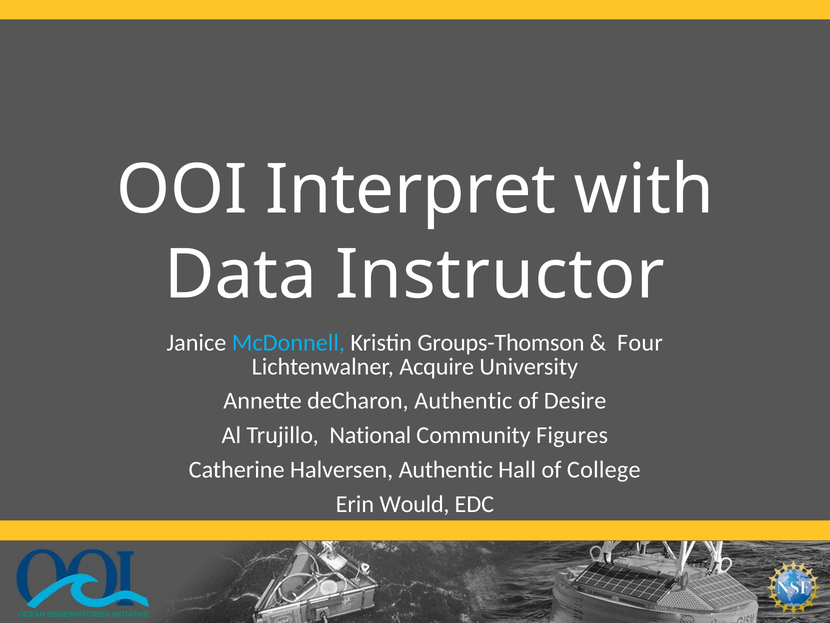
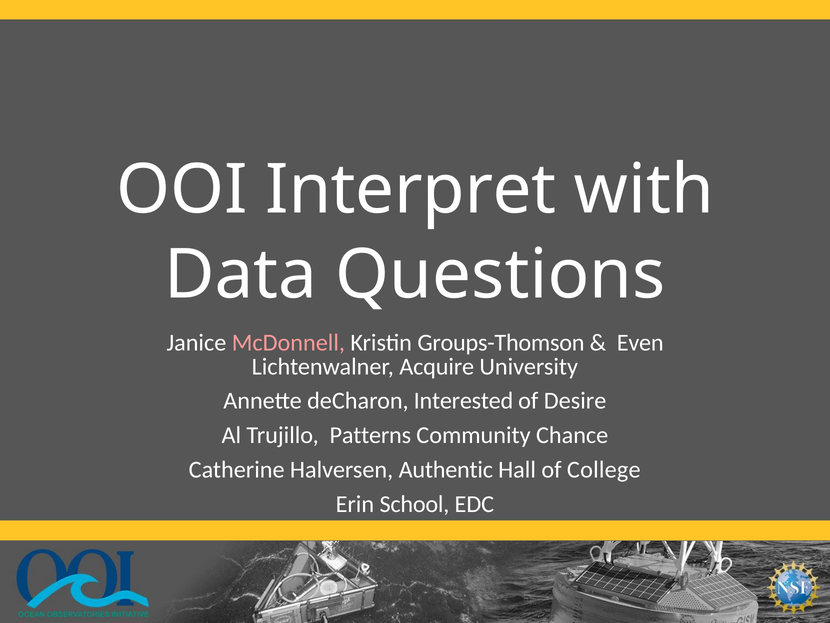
Instructor: Instructor -> Questions (500, 275)
McDonnell colour: light blue -> pink (288, 342)
Four: Four -> Even (640, 342)
deCharon Authentic: Authentic -> Interested (463, 401)
National: National -> Patterns (370, 435)
Figures: Figures -> Chance (572, 435)
Would: Would -> School (414, 504)
